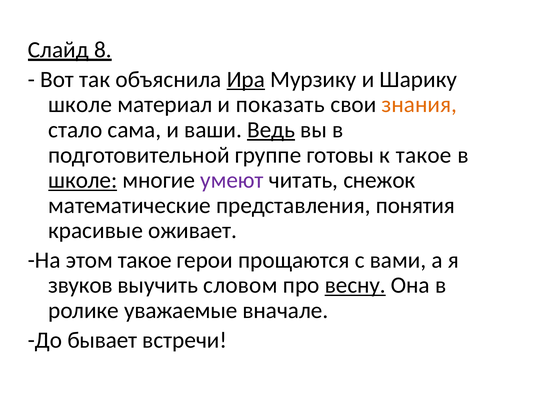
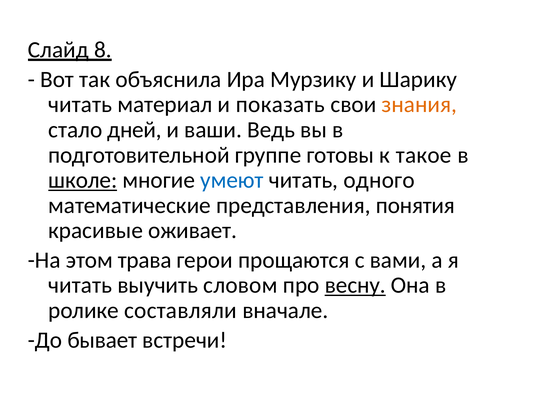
Ира underline: present -> none (246, 79)
школе: школе -> читать (80, 105)
сама: сама -> дней (134, 130)
Ведь underline: present -> none (271, 130)
умеют colour: purple -> blue (232, 180)
снежок: снежок -> одного (379, 180)
этом такое: такое -> трава (145, 260)
звуков: звуков -> читать (80, 285)
уважаемые: уважаемые -> составляли (180, 310)
